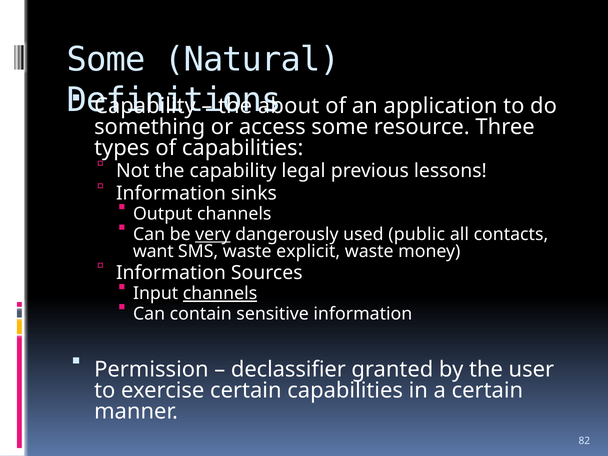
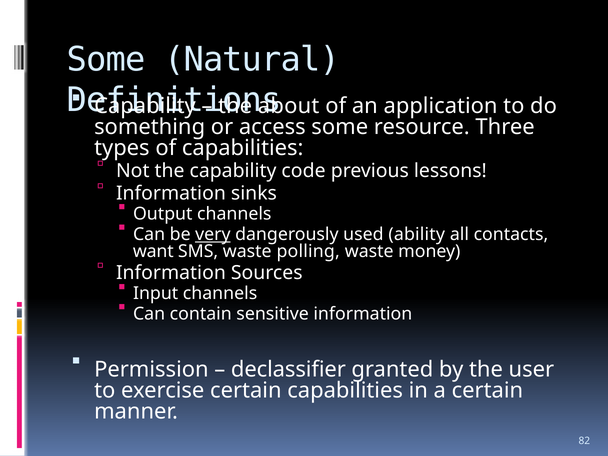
legal: legal -> code (304, 171)
public: public -> ability (417, 234)
explicit: explicit -> polling (308, 251)
channels underline: present -> none (220, 294)
